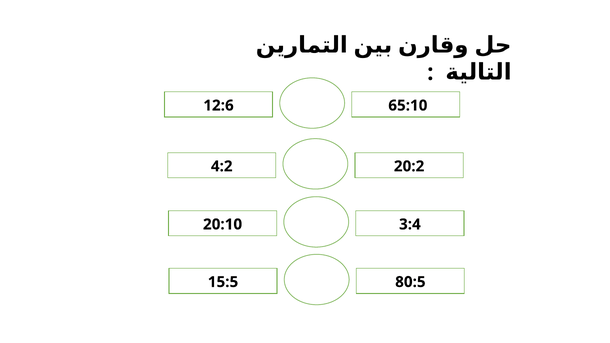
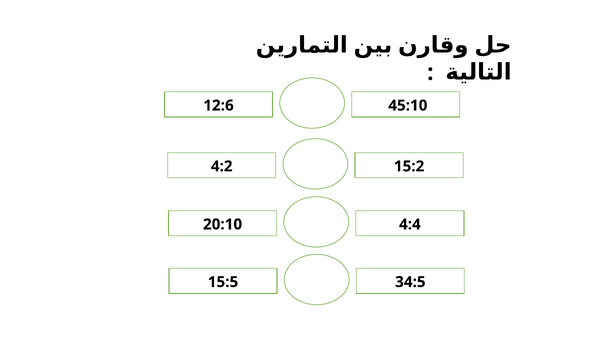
65:10: 65:10 -> 45:10 (408, 106)
20:2: 20:2 -> 15:2 (409, 166)
3:4: 3:4 -> 4:4 (410, 224)
80:5: 80:5 -> 34:5 (410, 282)
